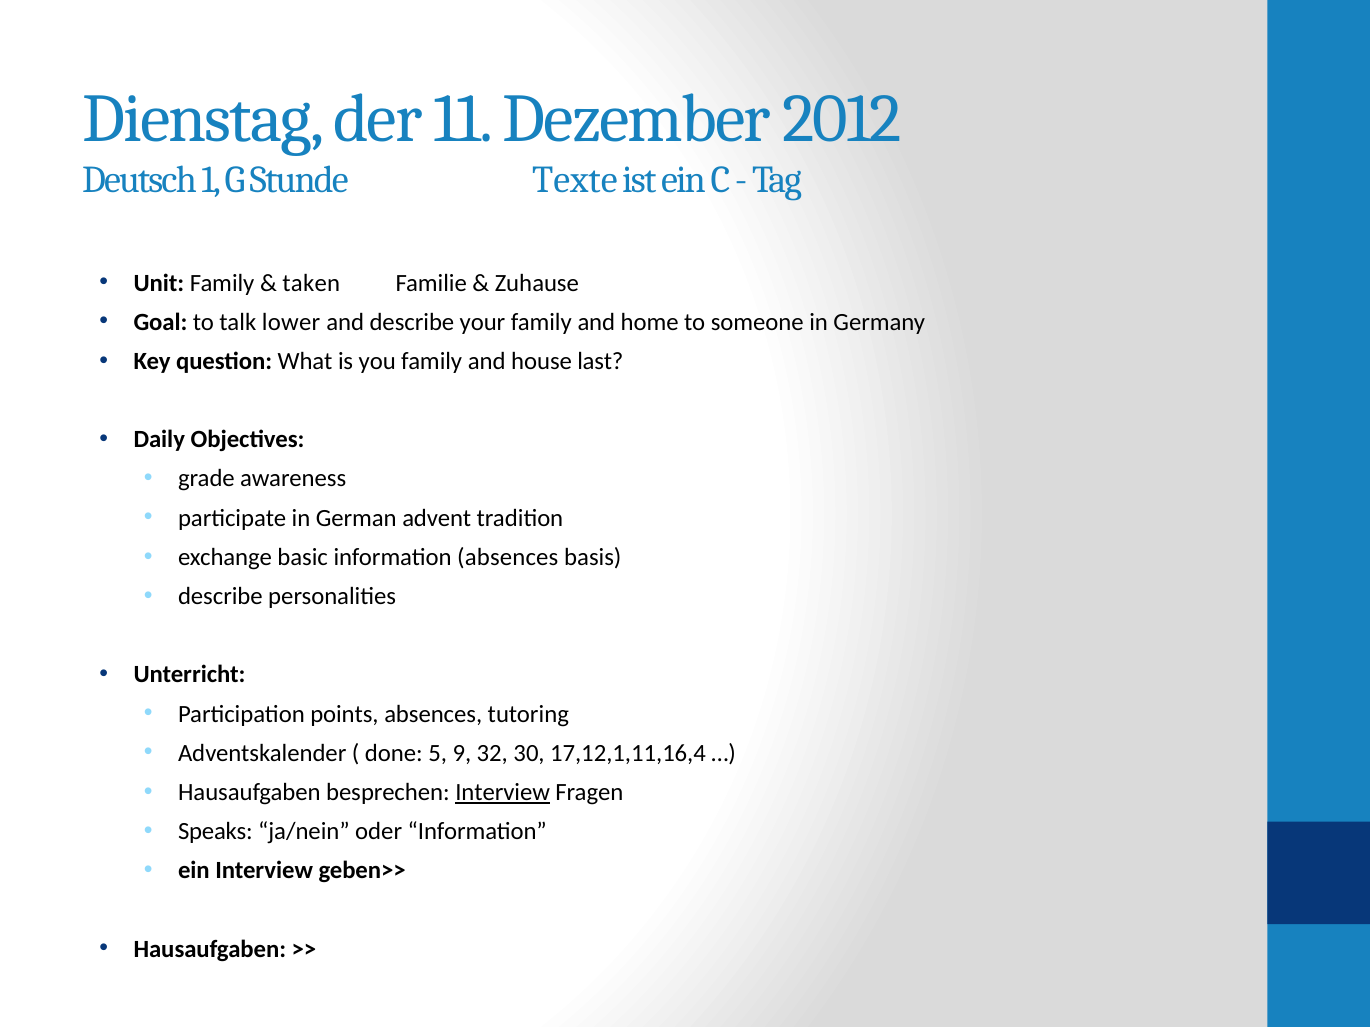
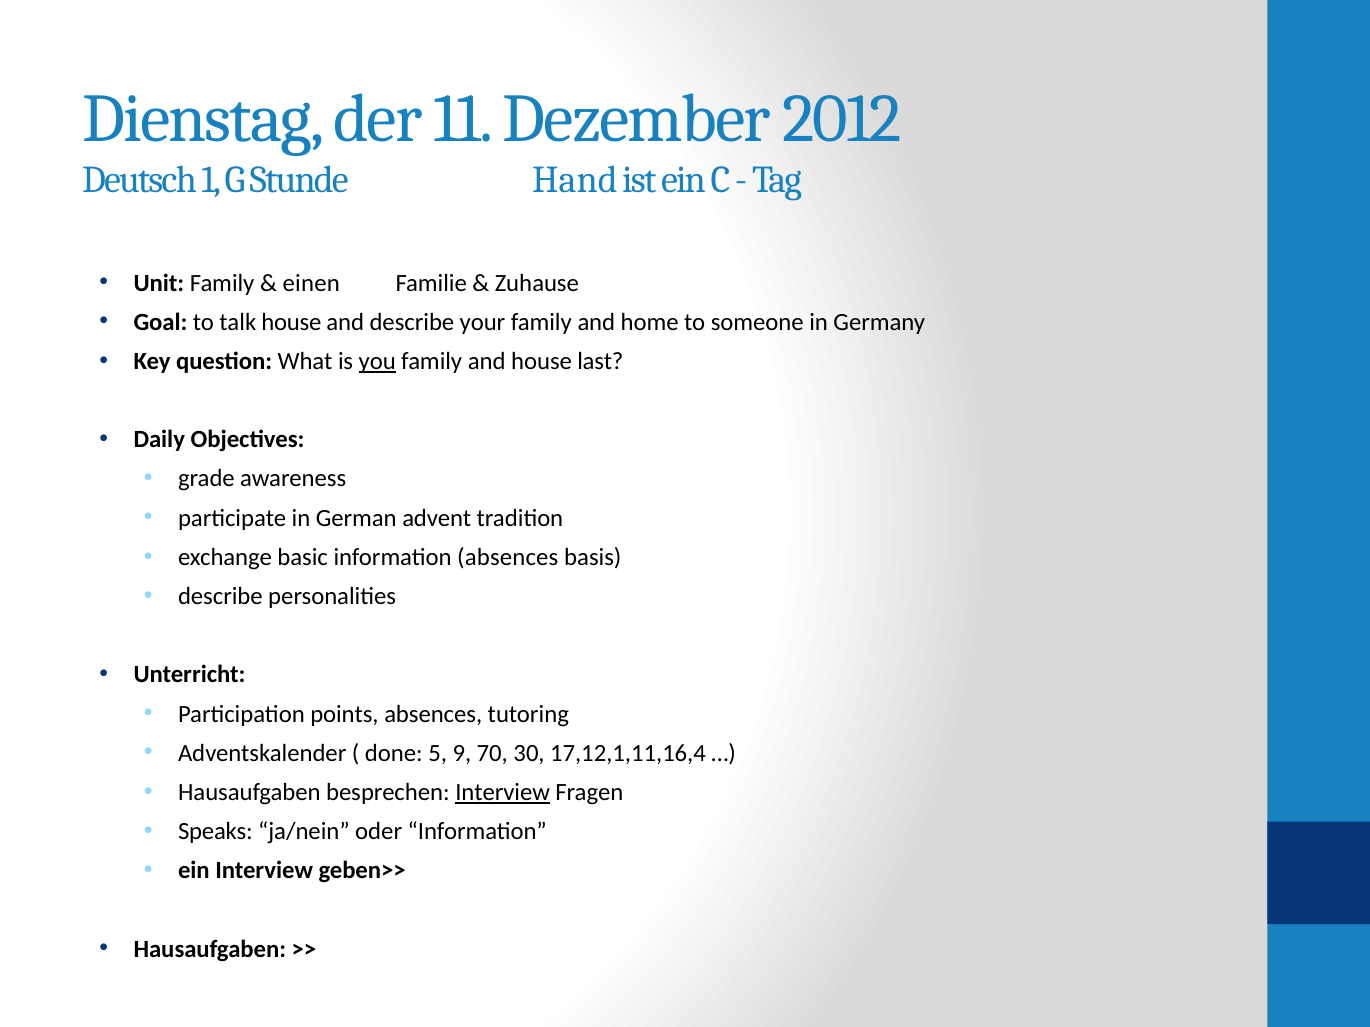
Texte: Texte -> Hand (575, 180)
taken: taken -> einen (311, 283)
talk lower: lower -> house (291, 322)
you underline: none -> present (377, 361)
32: 32 -> 70 (492, 754)
